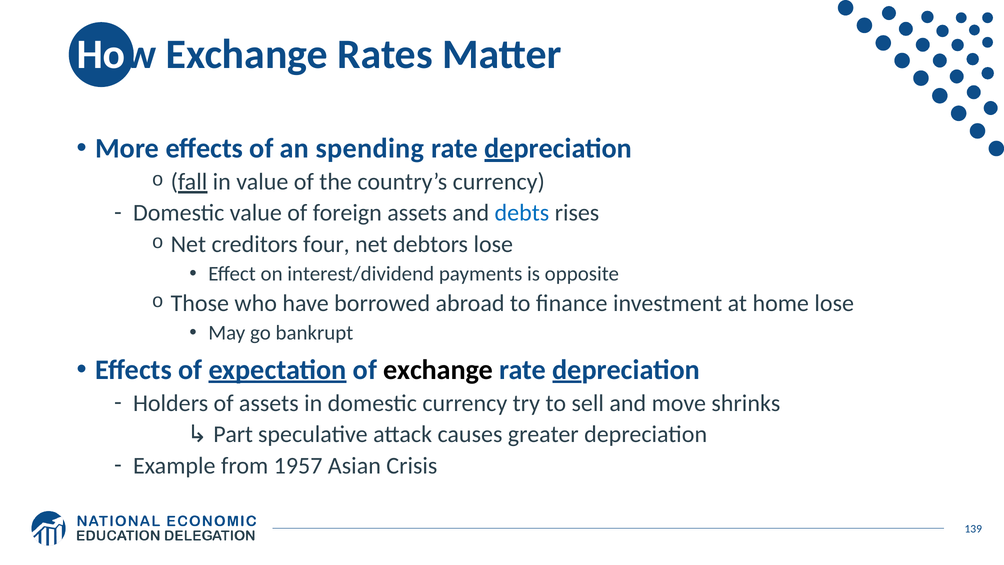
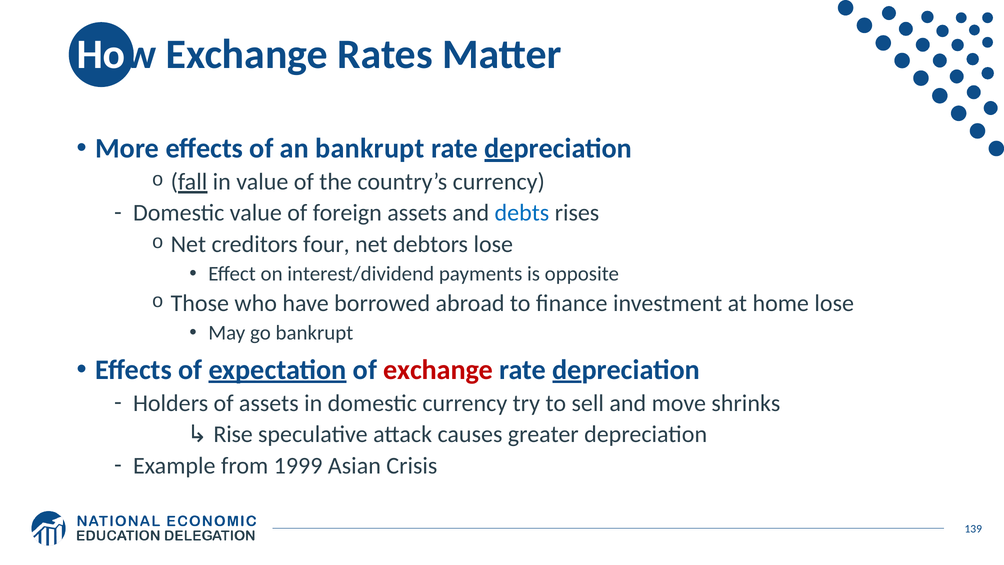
an spending: spending -> bankrupt (370, 148)
exchange colour: black -> red (438, 370)
Part: Part -> Rise (233, 434)
1957: 1957 -> 1999 (298, 465)
